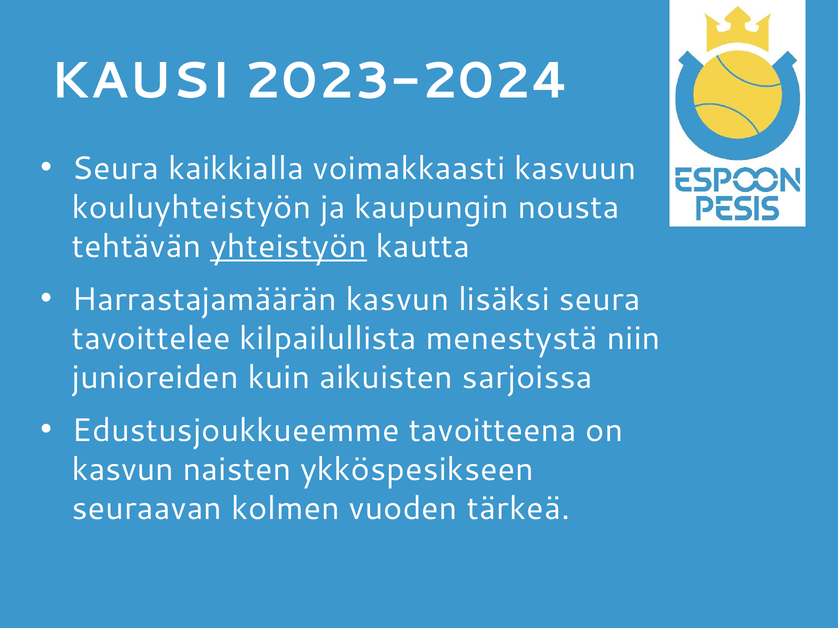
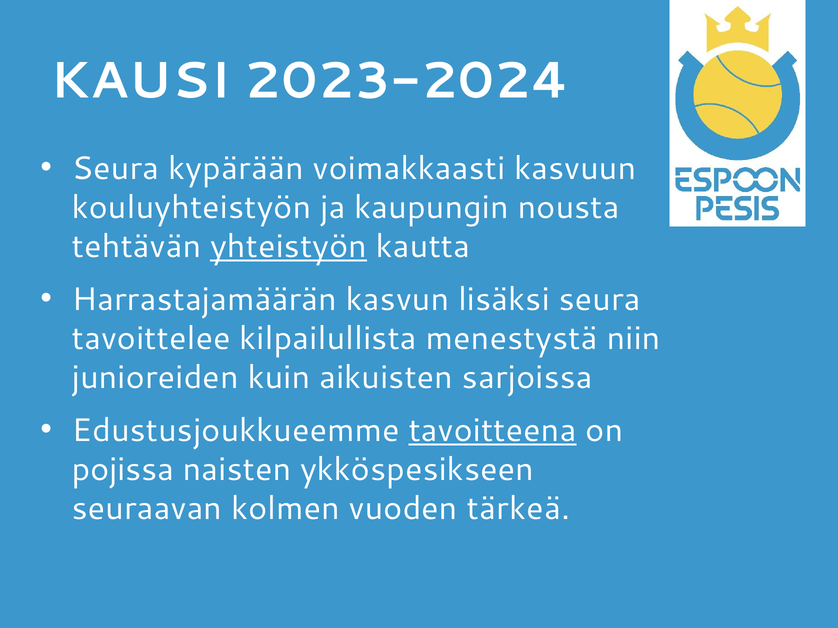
kaikkialla: kaikkialla -> kypärään (236, 169)
tavoitteena underline: none -> present (493, 431)
kasvun: kasvun -> pojissa (123, 470)
